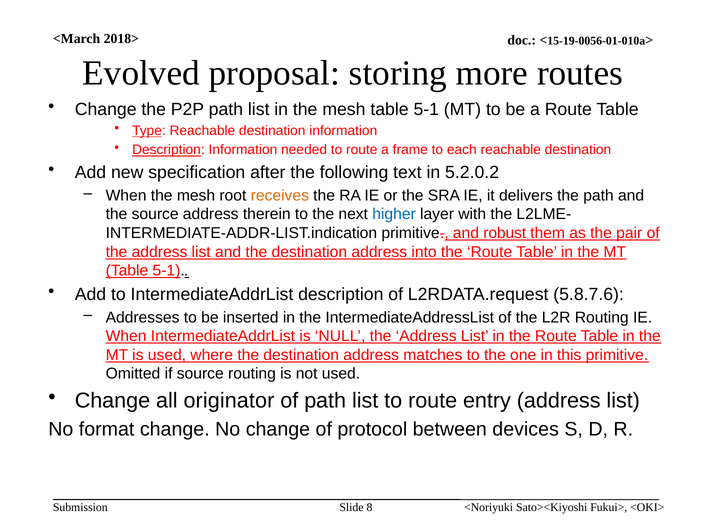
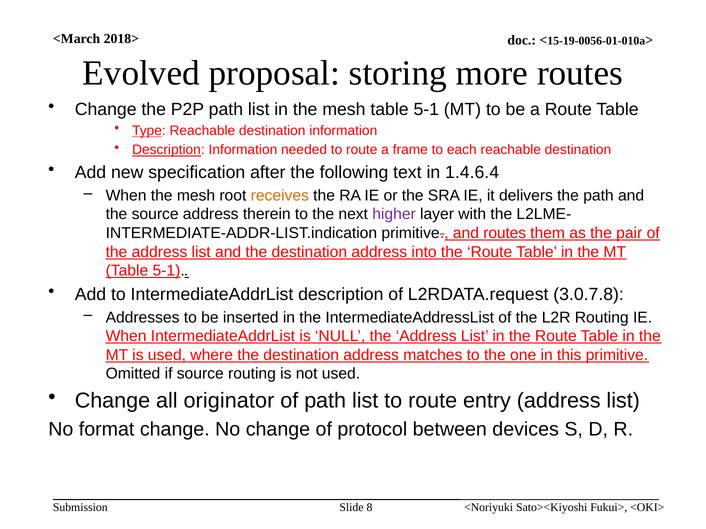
5.2.0.2: 5.2.0.2 -> 1.4.6.4 (472, 173)
higher colour: blue -> purple (394, 215)
and robust: robust -> routes (505, 233)
5.8.7.6: 5.8.7.6 -> 3.0.7.8 (589, 295)
